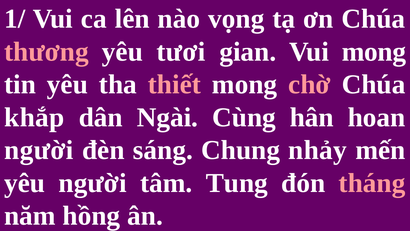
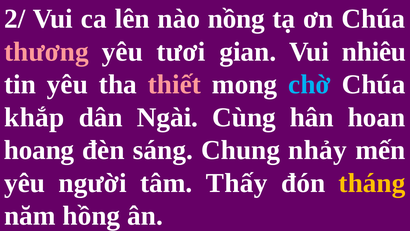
1/: 1/ -> 2/ (15, 19)
vọng: vọng -> nồng (236, 19)
Vui mong: mong -> nhiêu (374, 52)
chờ colour: pink -> light blue (309, 84)
người: người -> hoang (39, 150)
Tung: Tung -> Thấy (237, 183)
tháng colour: pink -> yellow (372, 183)
